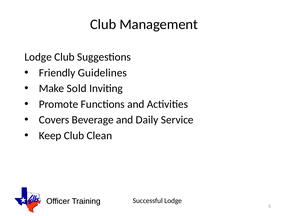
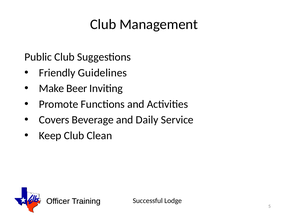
Lodge: Lodge -> Public (38, 57)
Sold: Sold -> Beer (77, 88)
